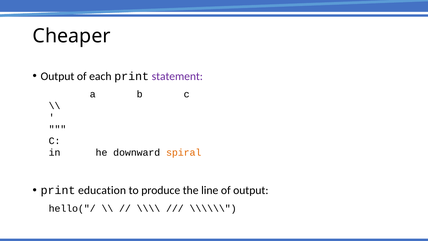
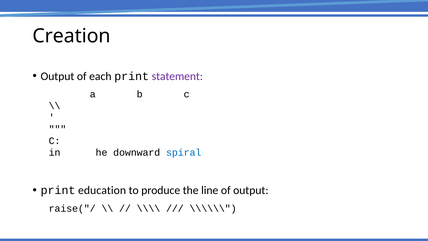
Cheaper: Cheaper -> Creation (72, 36)
spiral colour: orange -> blue (184, 152)
hello("/: hello("/ -> raise("/ (72, 208)
